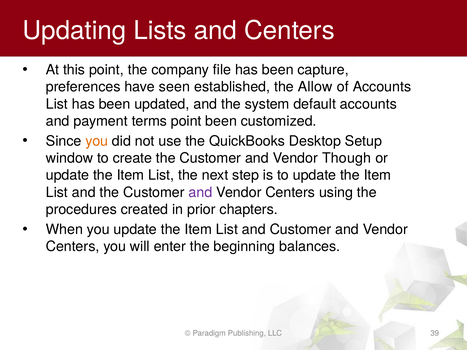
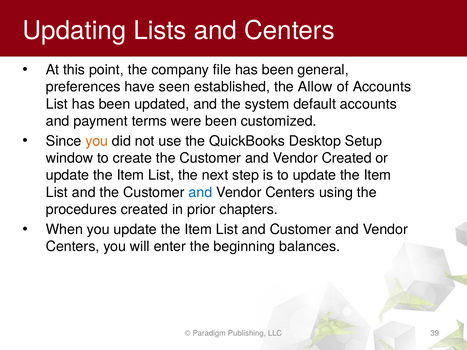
capture: capture -> general (323, 70)
terms point: point -> were (186, 121)
Vendor Though: Though -> Created (347, 158)
and colour: purple -> blue (200, 192)
